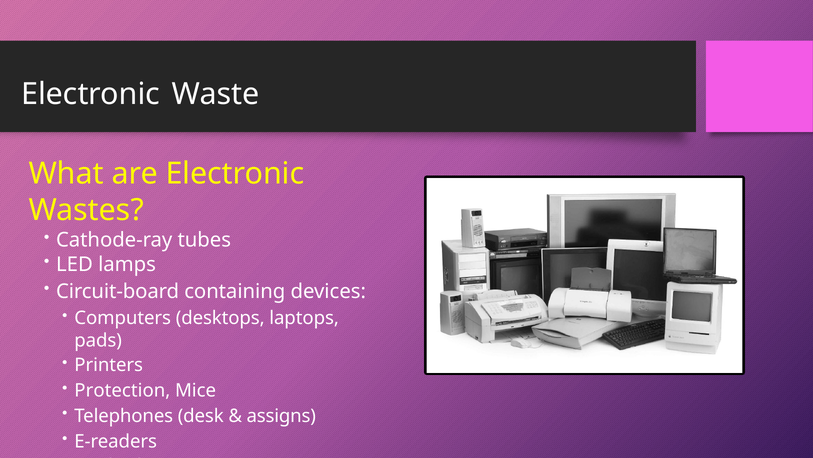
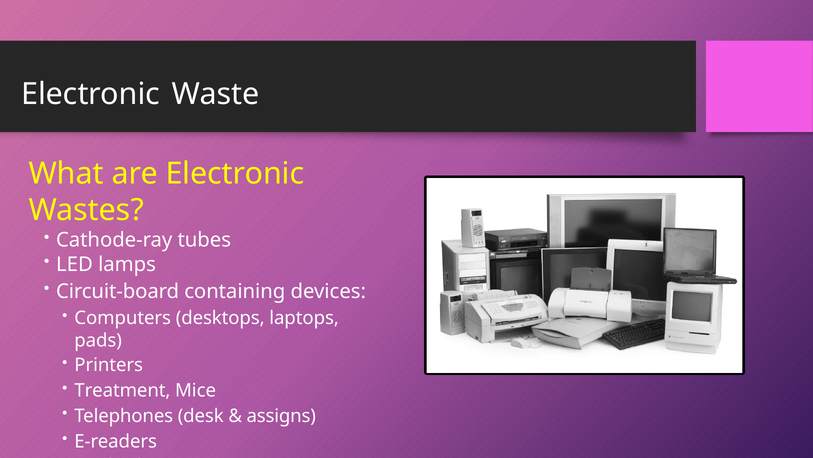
Protection: Protection -> Treatment (122, 390)
